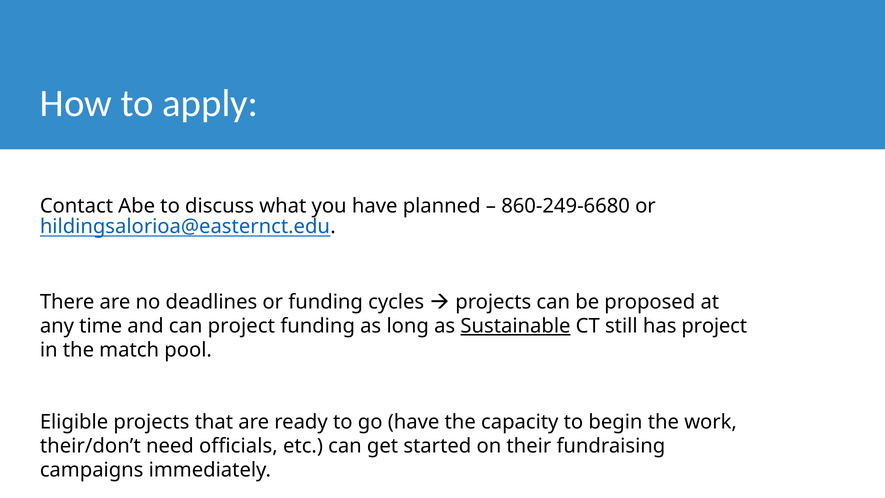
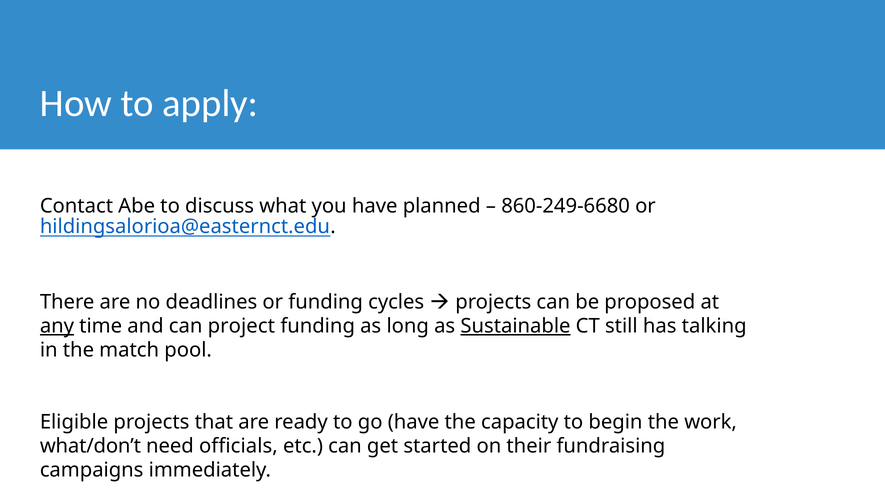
any underline: none -> present (57, 326)
has project: project -> talking (714, 326)
their/don’t: their/don’t -> what/don’t (90, 446)
